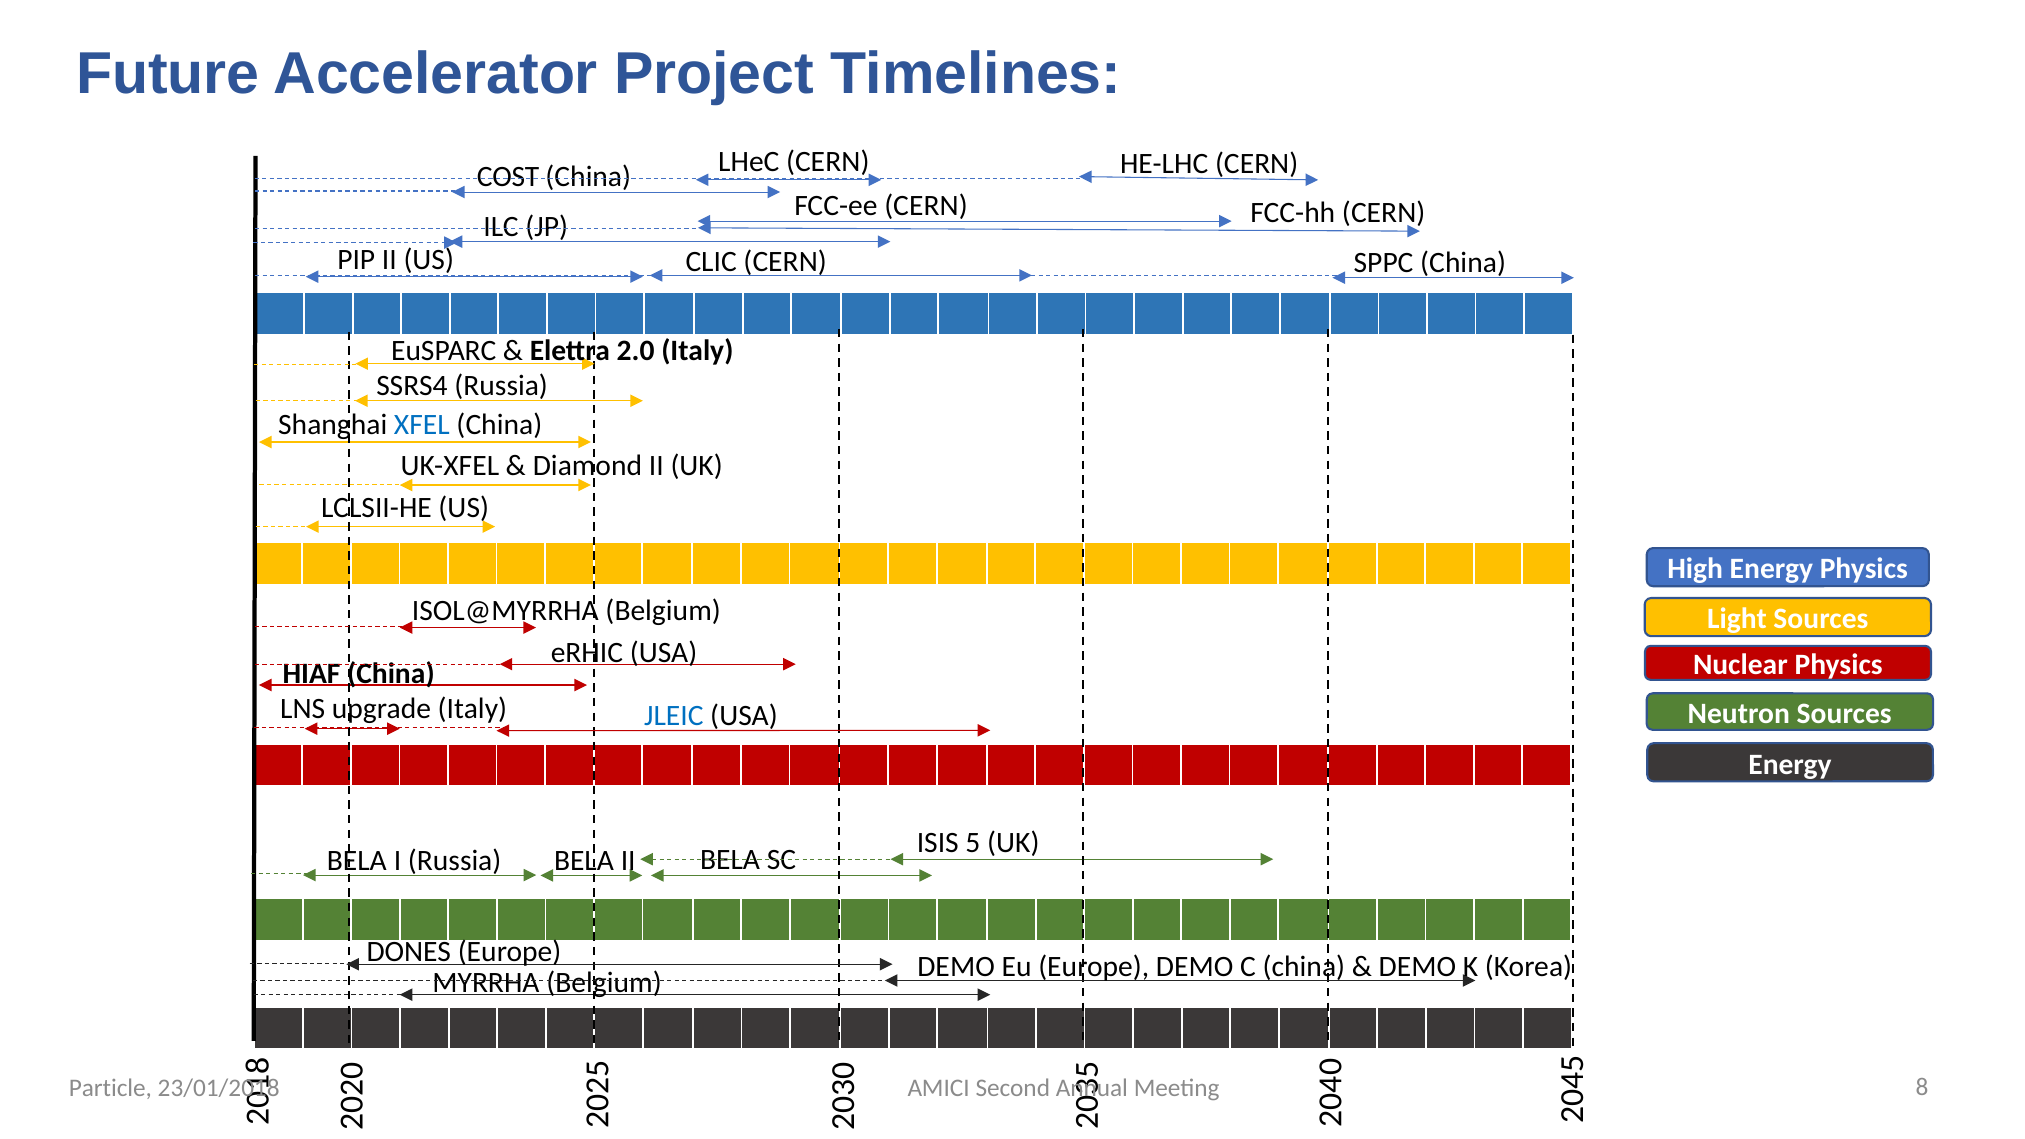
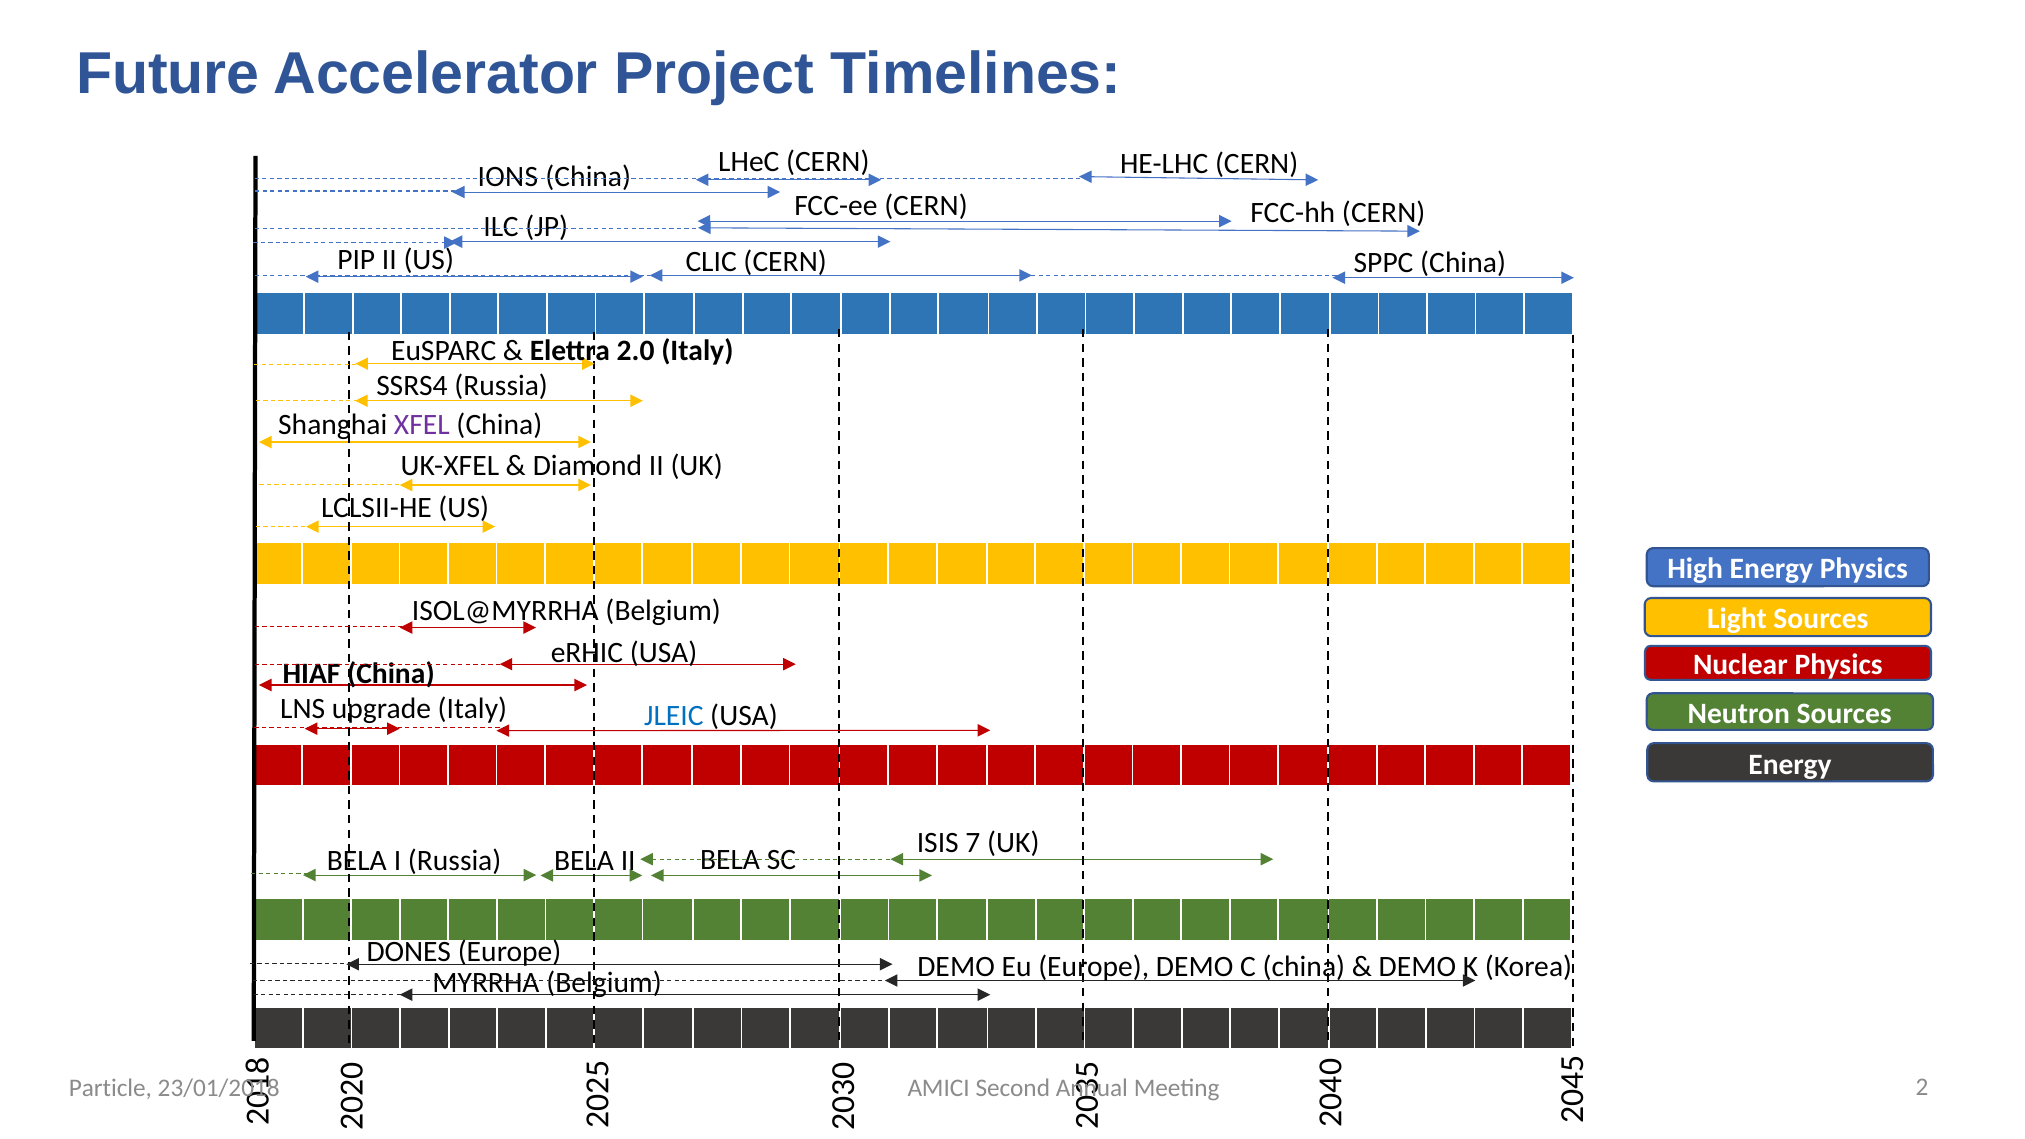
COST: COST -> IONS (508, 177)
XFEL colour: blue -> purple (422, 425)
ISIS 5: 5 -> 7 (973, 843)
Meeting 8: 8 -> 2 (1922, 1088)
